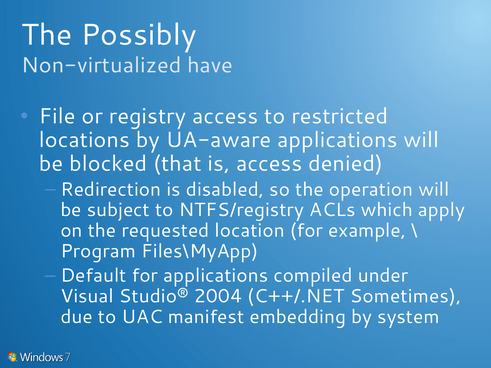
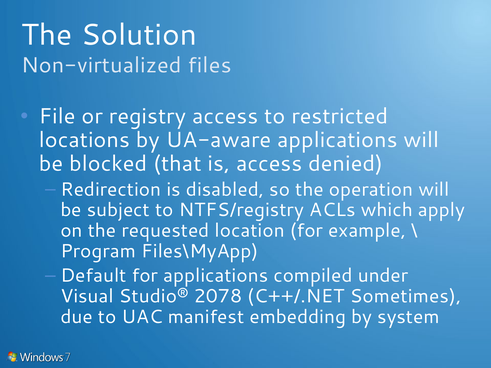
Possibly: Possibly -> Solution (139, 35)
have: have -> files (210, 65)
2004: 2004 -> 2078 (218, 296)
